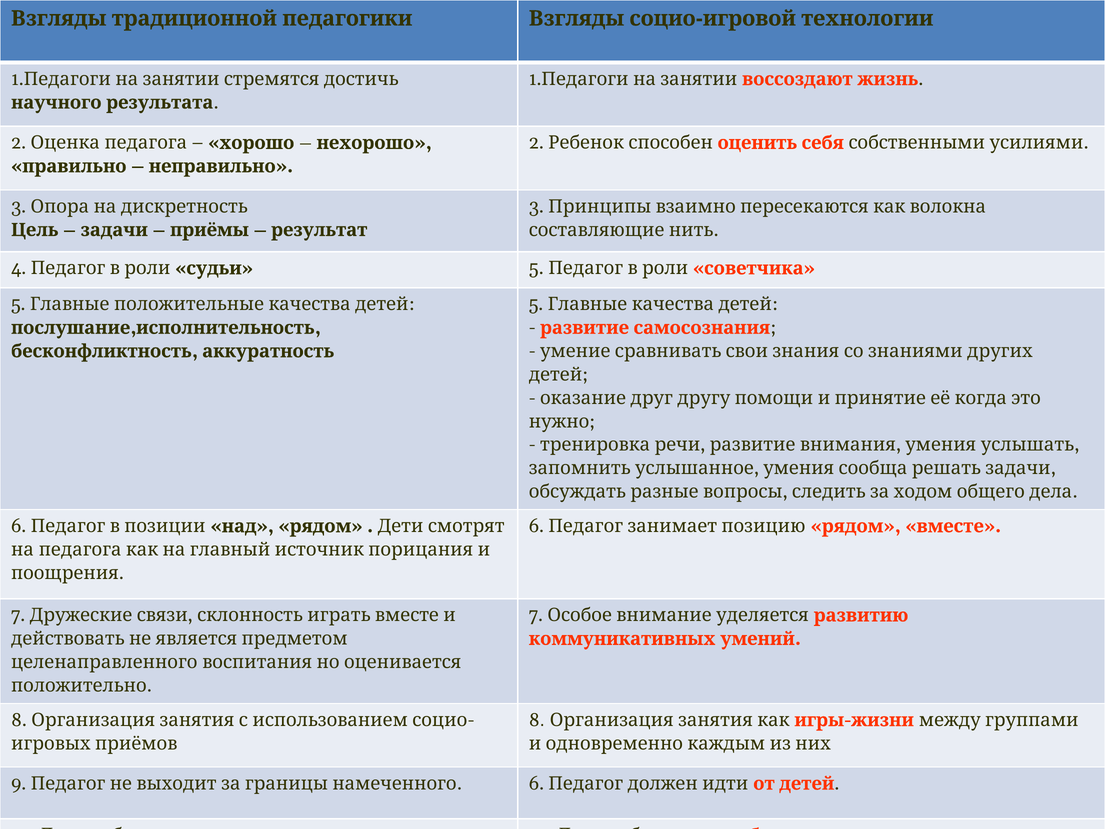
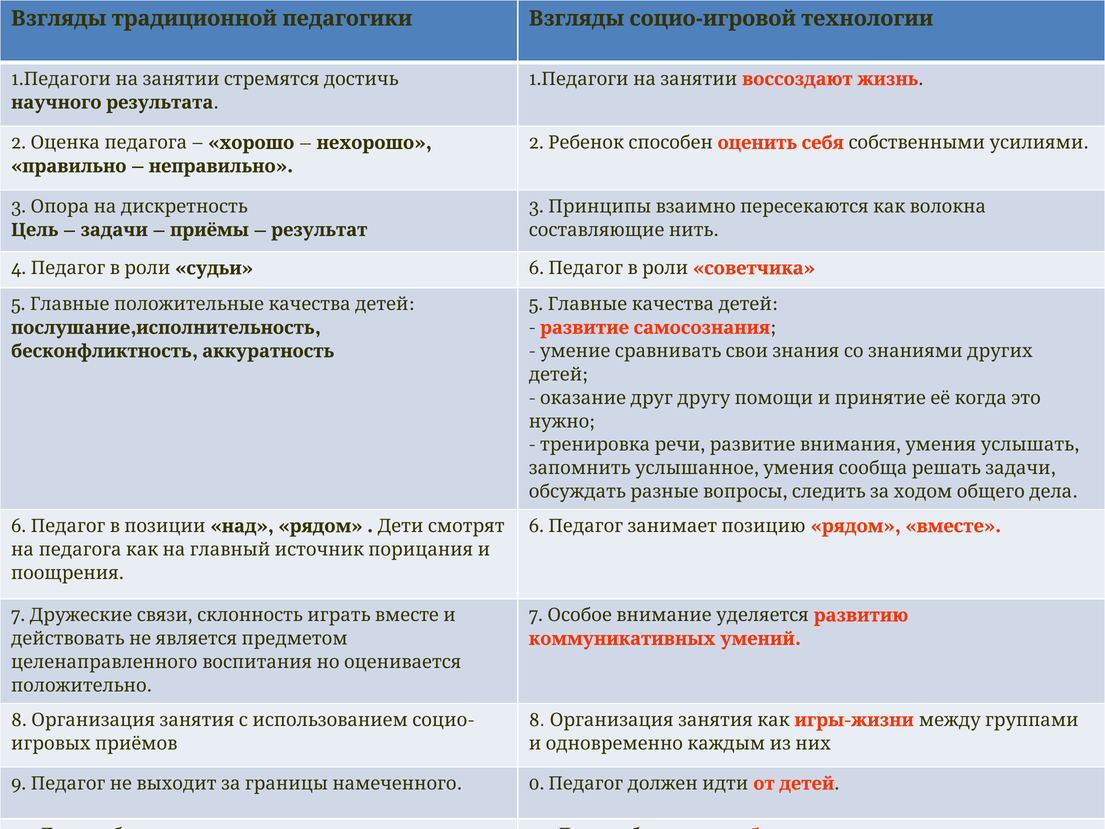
судьи 5: 5 -> 6 (536, 268)
6: 6 -> 0 (537, 783)
